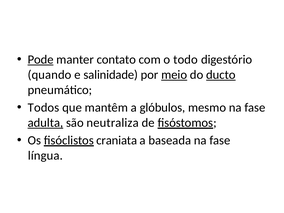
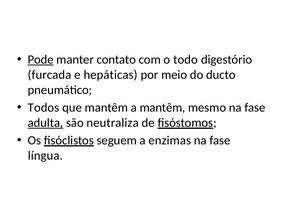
quando: quando -> furcada (50, 75)
salinidade: salinidade -> hepáticas (111, 75)
meio underline: present -> none (174, 75)
ducto underline: present -> none (221, 75)
a glóbulos: glóbulos -> mantêm (162, 108)
craniata: craniata -> seguem (117, 140)
baseada: baseada -> enzimas (170, 140)
